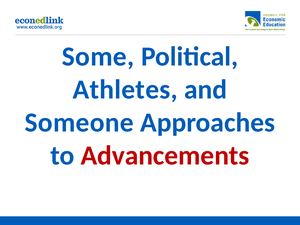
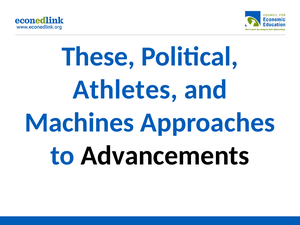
Some: Some -> These (98, 57)
Someone: Someone -> Machines (79, 123)
Advancements colour: red -> black (165, 156)
